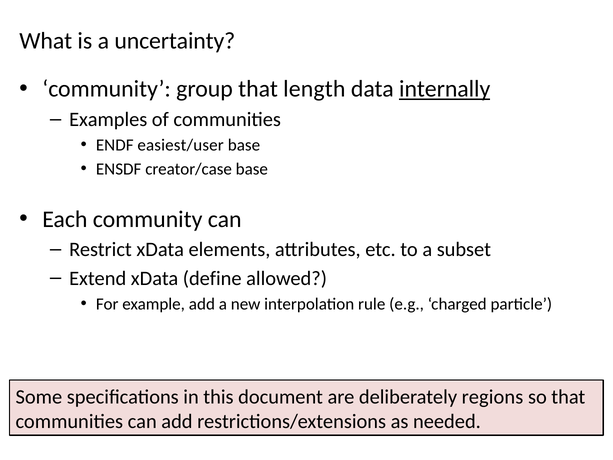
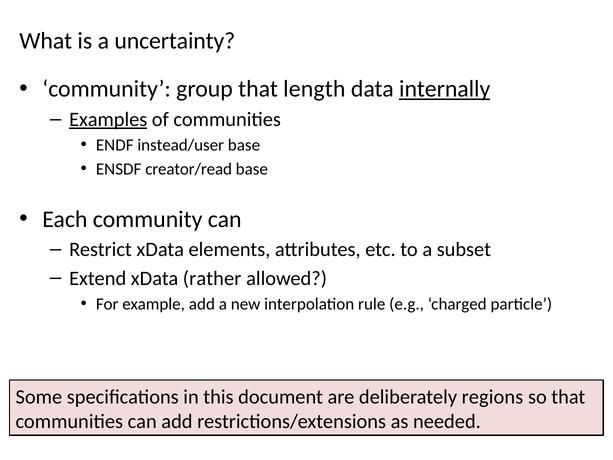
Examples underline: none -> present (108, 119)
easiest/user: easiest/user -> instead/user (181, 145)
creator/case: creator/case -> creator/read (189, 169)
define: define -> rather (212, 278)
